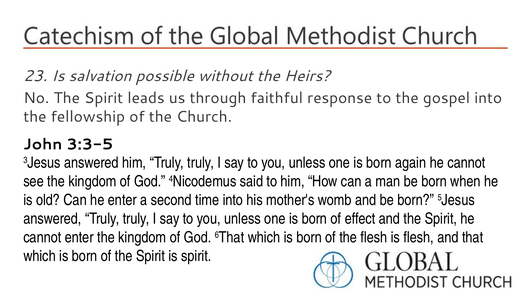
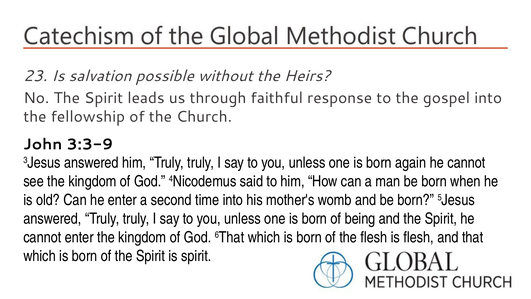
3:3-5: 3:3-5 -> 3:3-9 (90, 144)
effect: effect -> being (360, 218)
